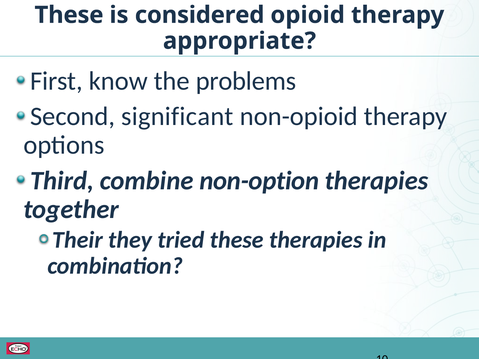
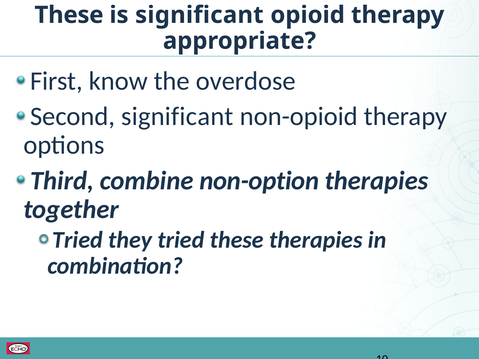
is considered: considered -> significant (199, 15)
problems: problems -> overdose (246, 81)
Their: Their -> Tried (77, 240)
